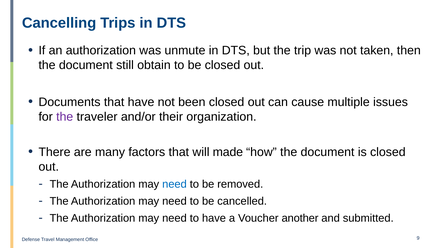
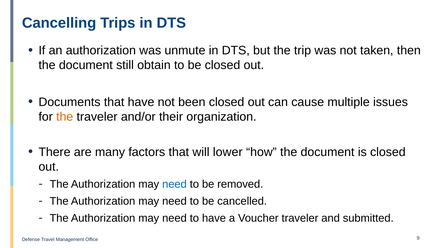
the colour: purple -> orange (65, 117)
made: made -> lower (228, 152)
Voucher another: another -> traveler (300, 218)
